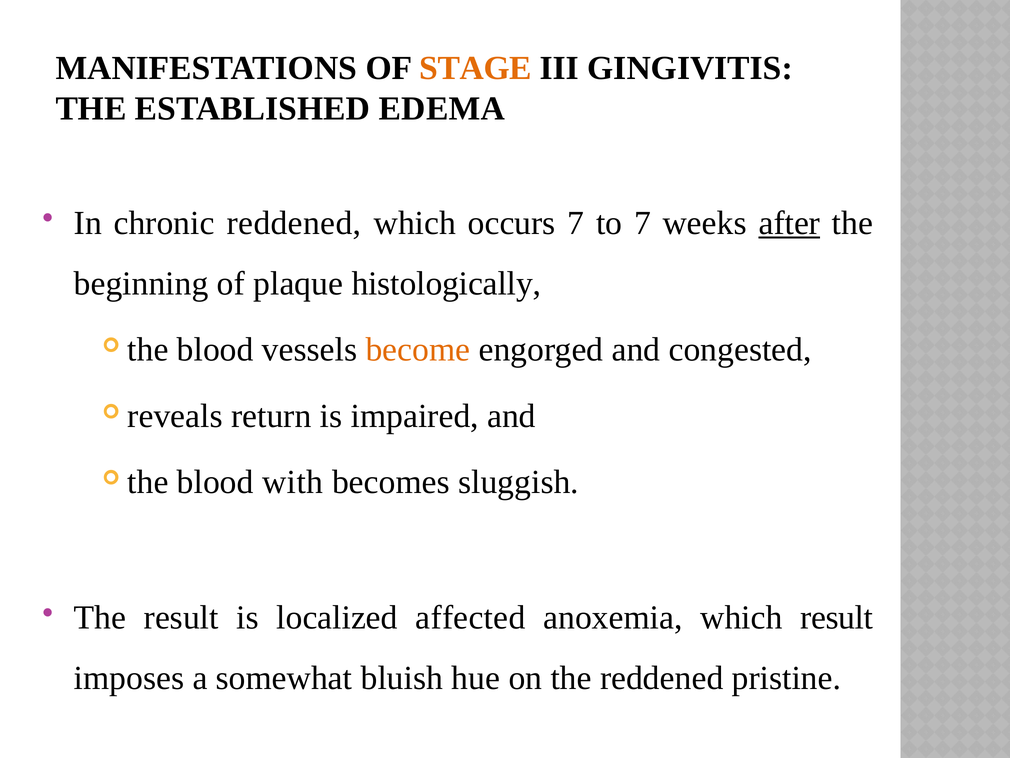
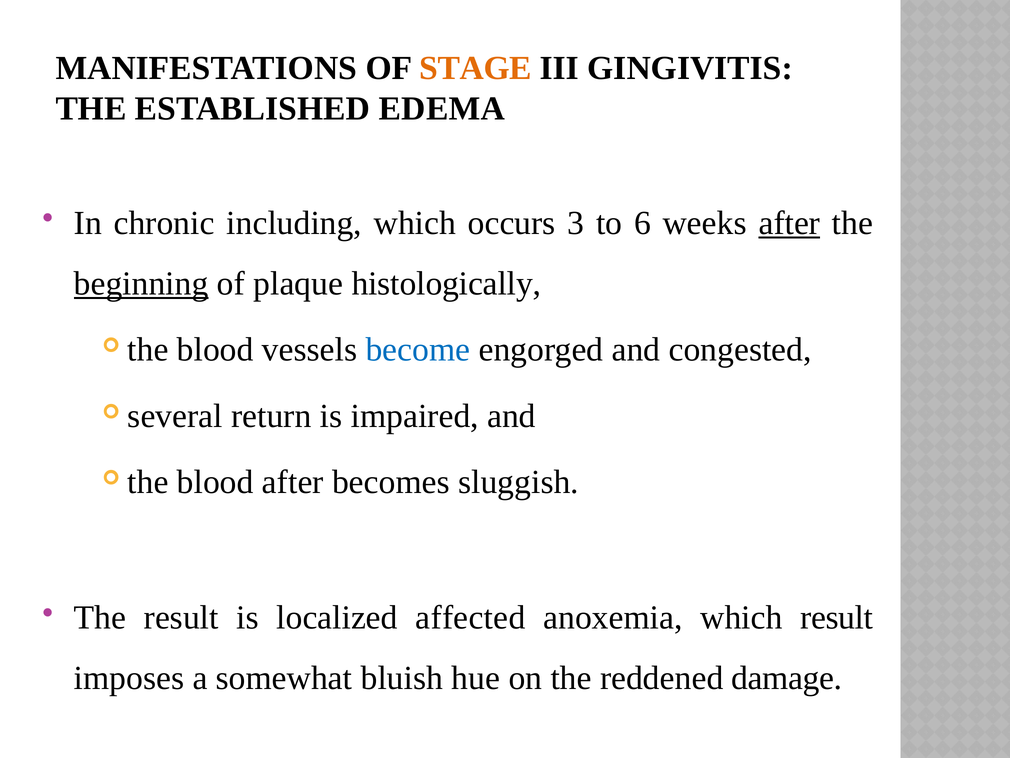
chronic reddened: reddened -> including (294, 223)
occurs 7: 7 -> 3 (576, 223)
to 7: 7 -> 6 (642, 223)
beginning underline: none -> present (141, 283)
become colour: orange -> blue (418, 350)
reveals: reveals -> several (175, 416)
blood with: with -> after (293, 482)
pristine: pristine -> damage (787, 678)
